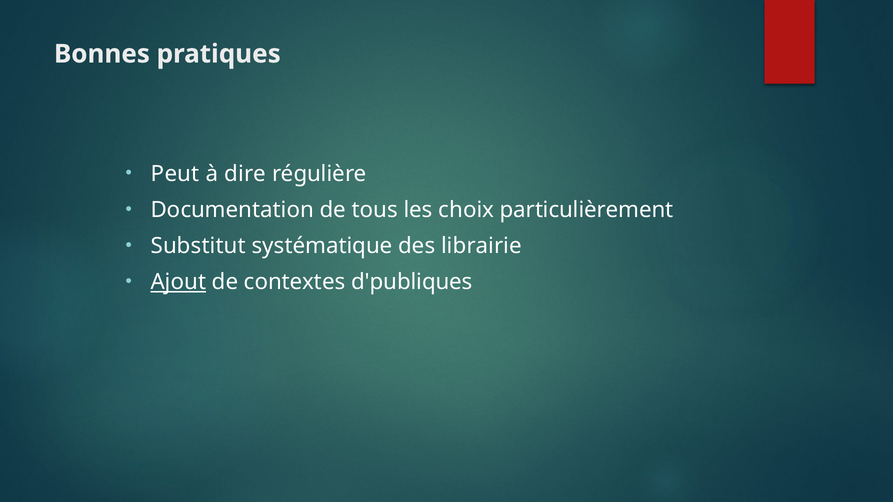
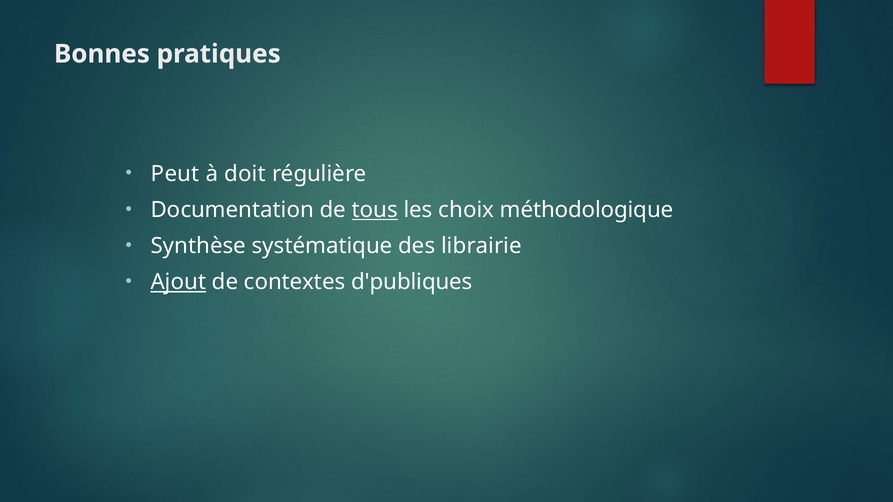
dire: dire -> doit (245, 174)
tous underline: none -> present (375, 210)
particulièrement: particulièrement -> méthodologique (587, 210)
Substitut: Substitut -> Synthèse (198, 246)
